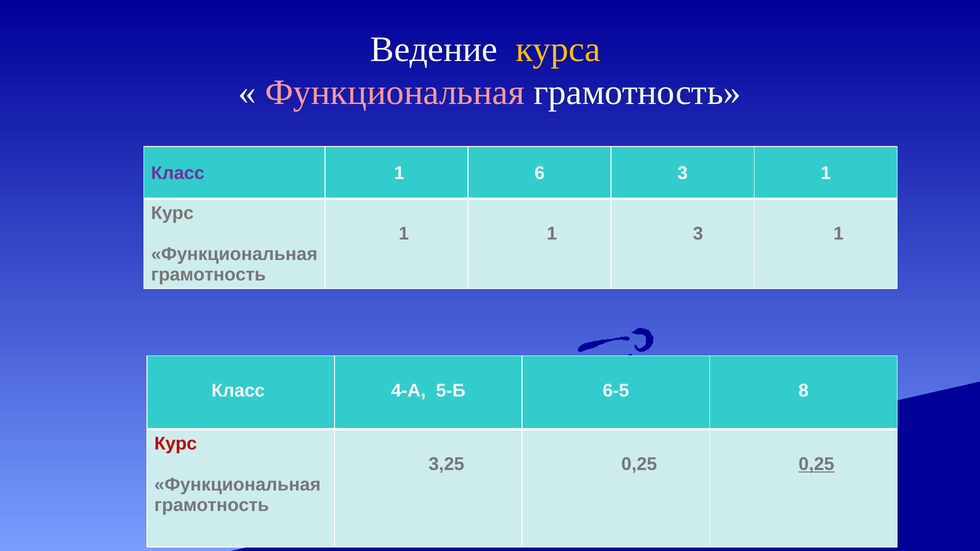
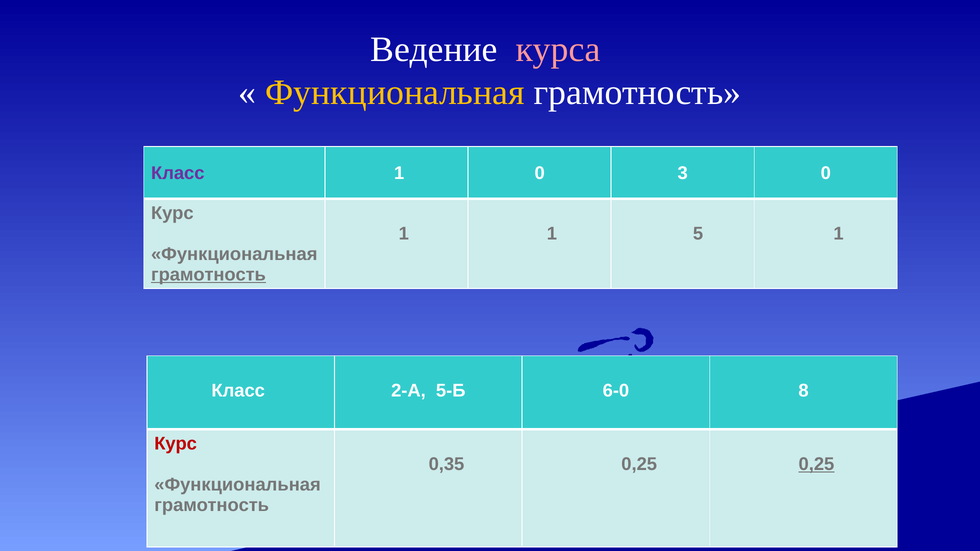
курса colour: yellow -> pink (558, 50)
Функциональная colour: pink -> yellow (395, 92)
1 6: 6 -> 0 (540, 173)
1: 1 -> 0 (826, 173)
1 3: 3 -> 5 (698, 234)
грамотность underline: none -> present (208, 275)
4-А: 4-А -> 2-А (408, 391)
6-5: 6-5 -> 6-0 (616, 391)
3,25: 3,25 -> 0,35 (446, 464)
